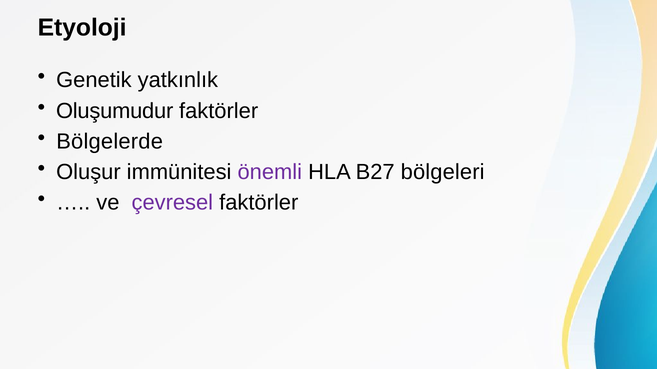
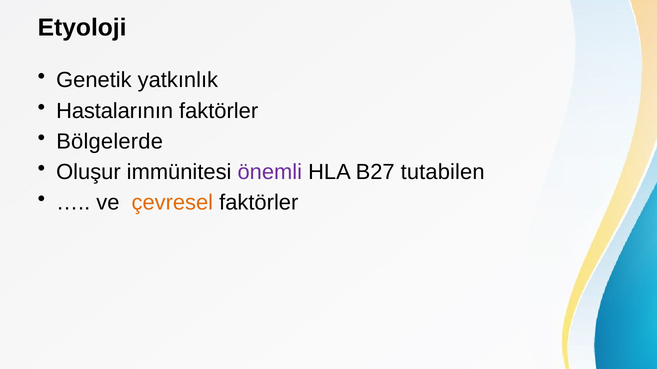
Oluşumudur: Oluşumudur -> Hastalarının (115, 111)
bölgeleri: bölgeleri -> tutabilen (443, 172)
çevresel colour: purple -> orange (172, 203)
